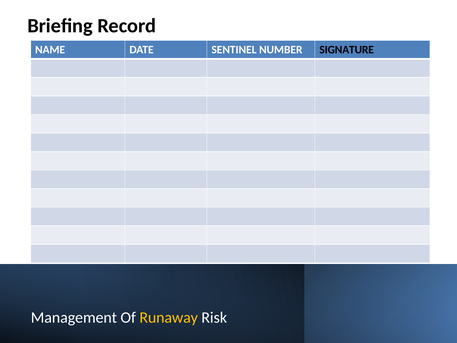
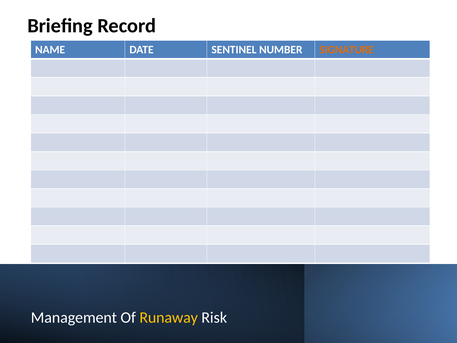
SIGNATURE colour: black -> orange (347, 50)
